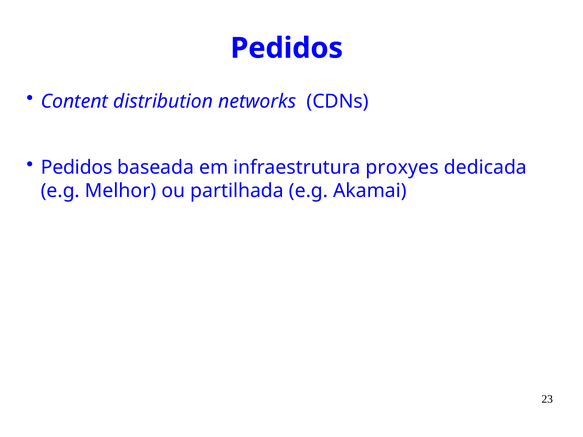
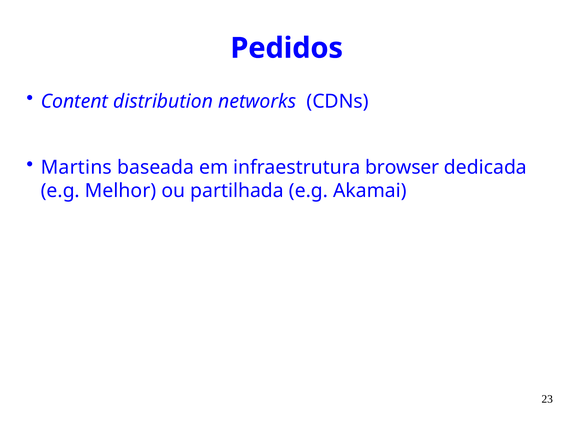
Pedidos: Pedidos -> Martins (76, 168)
proxyes: proxyes -> browser (402, 168)
